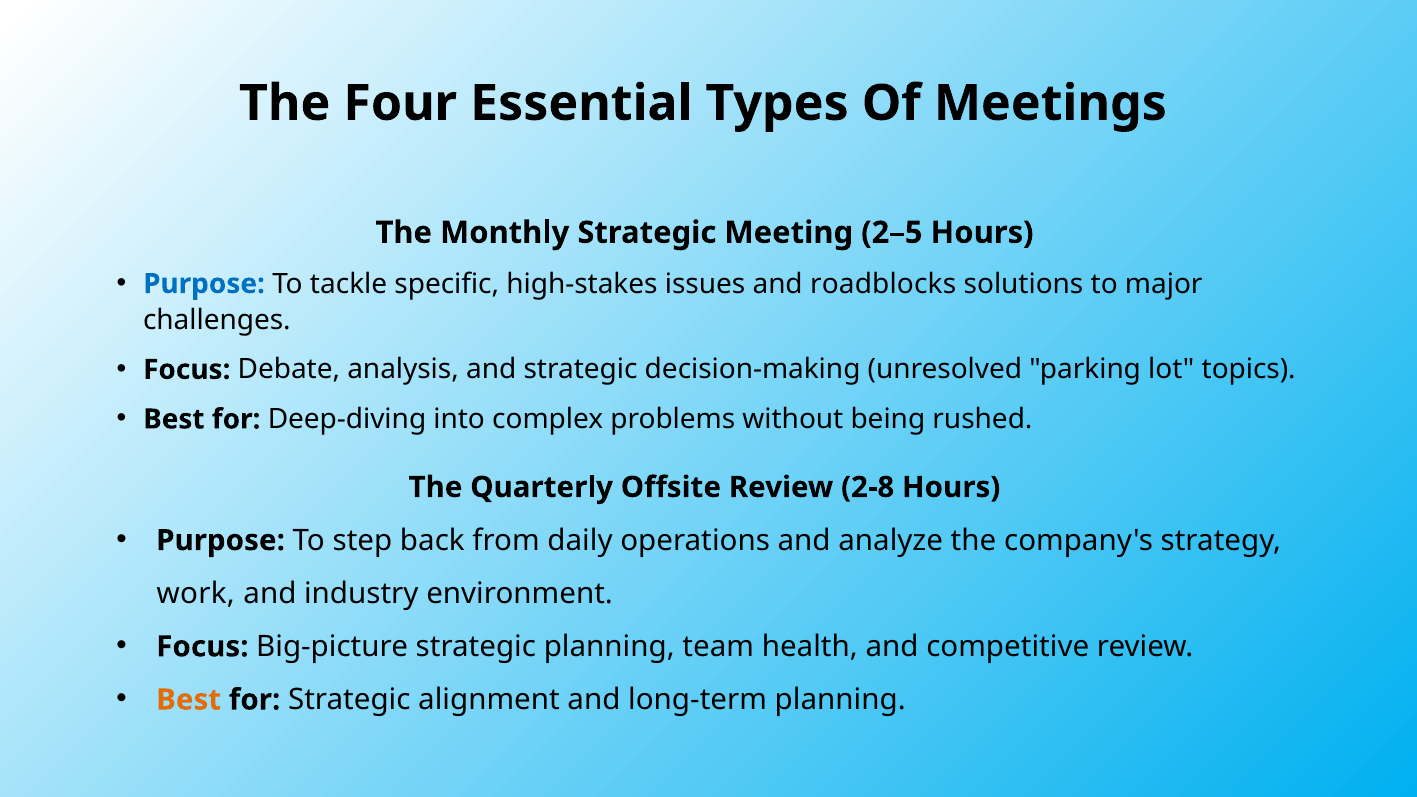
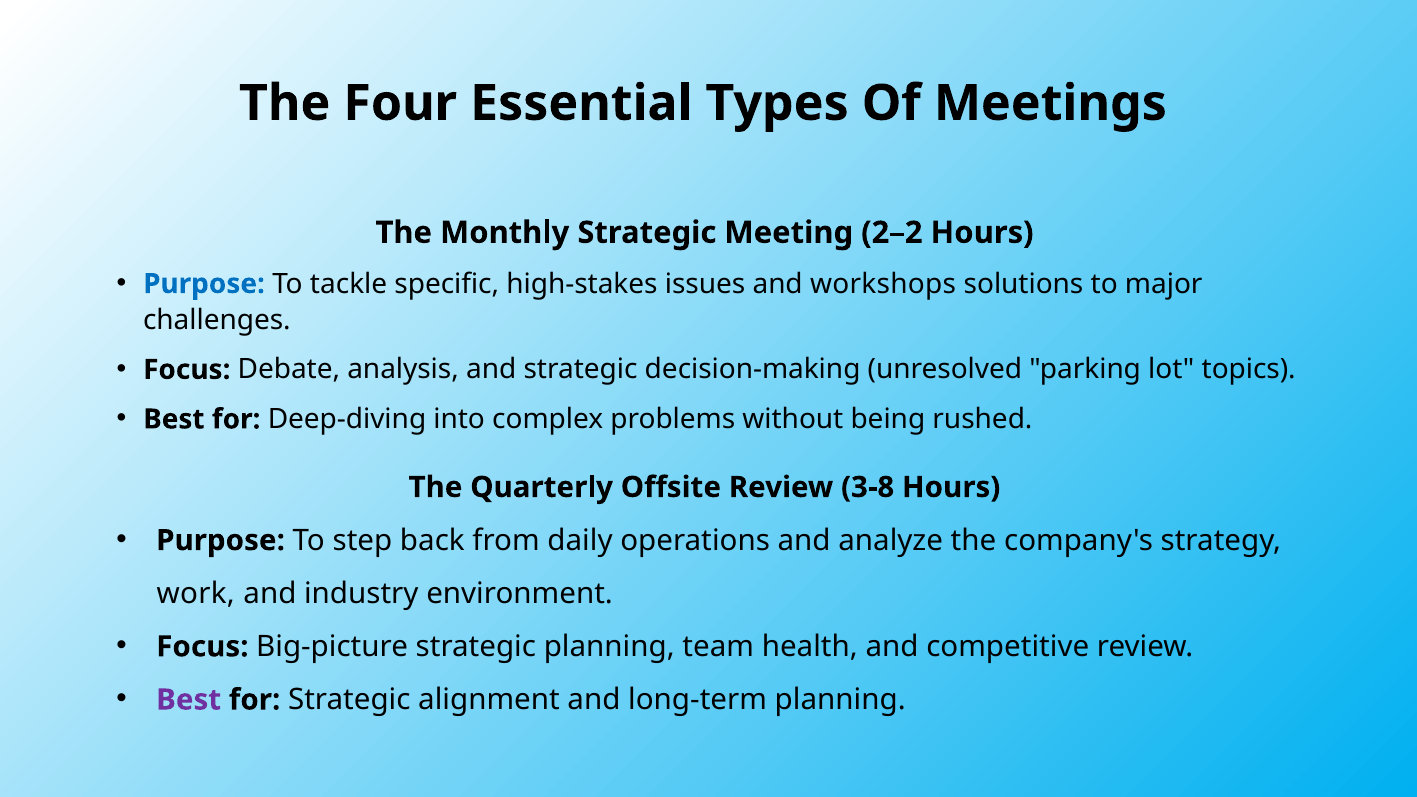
2–5: 2–5 -> 2–2 (892, 233)
roadblocks: roadblocks -> workshops (883, 284)
2-8: 2-8 -> 3-8 (868, 487)
Best colour: orange -> purple (189, 700)
